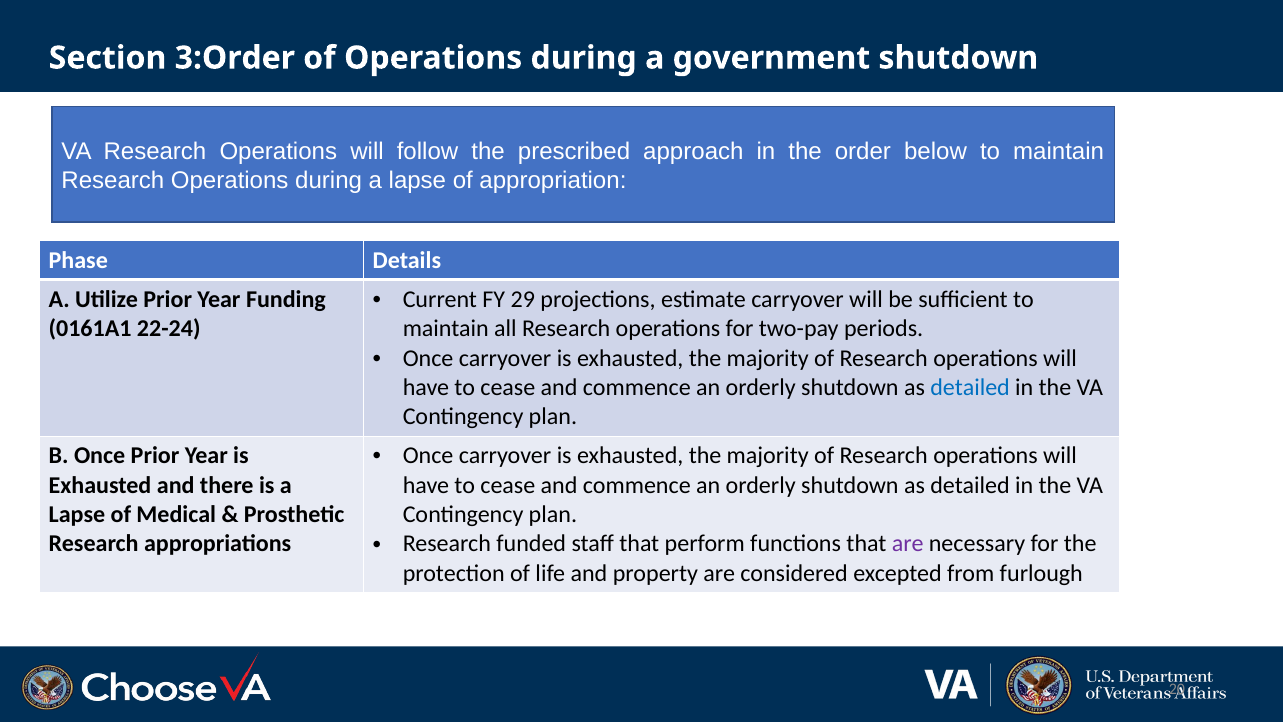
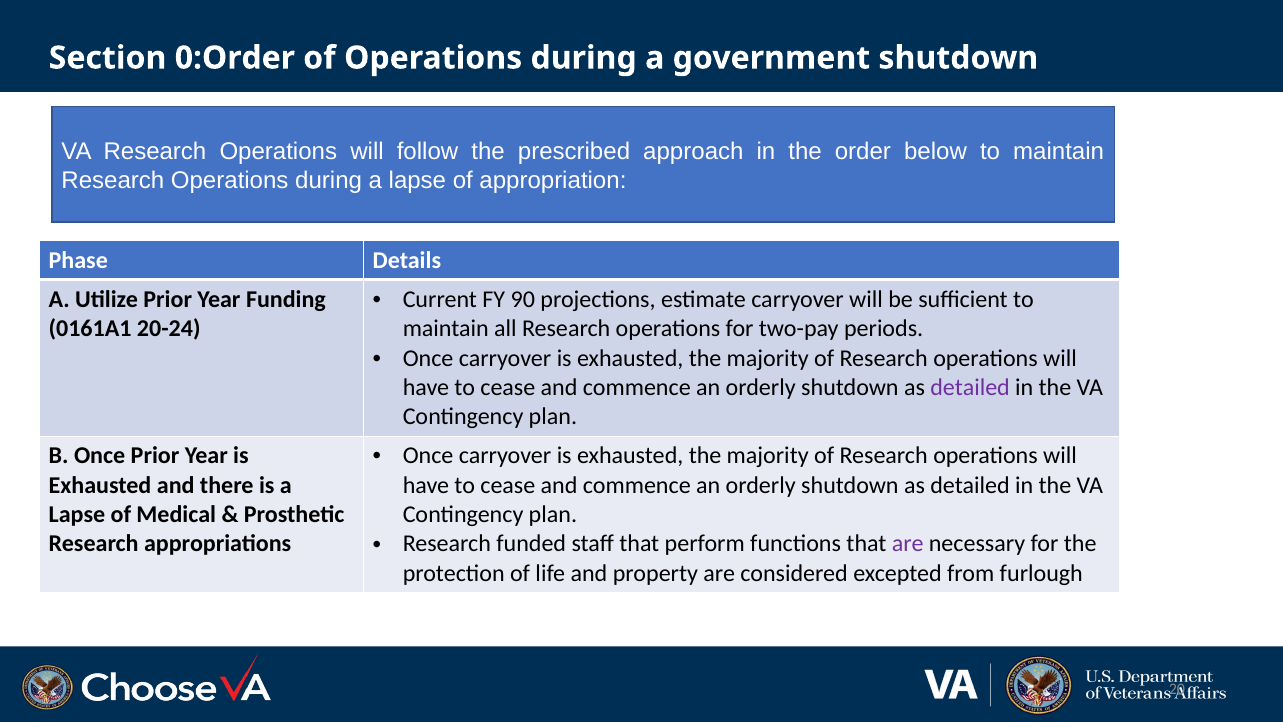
3:Order: 3:Order -> 0:Order (235, 58)
29: 29 -> 90 (523, 299)
22-24: 22-24 -> 20-24 (169, 329)
detailed colour: blue -> purple (970, 387)
